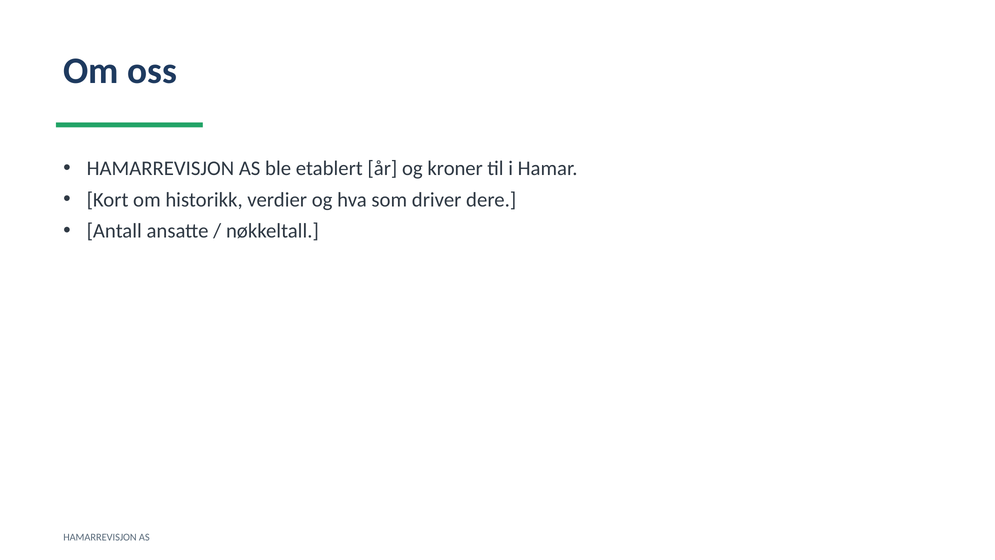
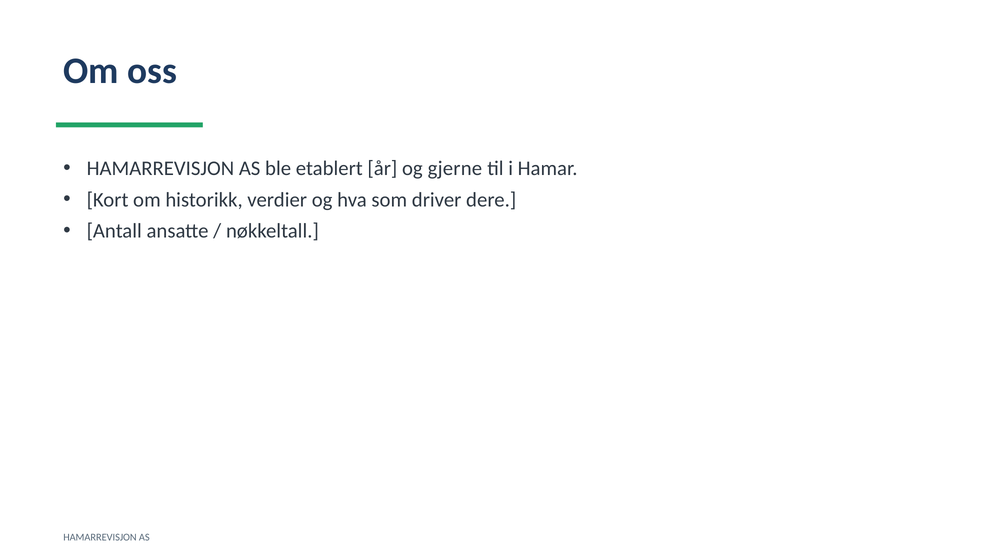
kroner: kroner -> gjerne (455, 169)
